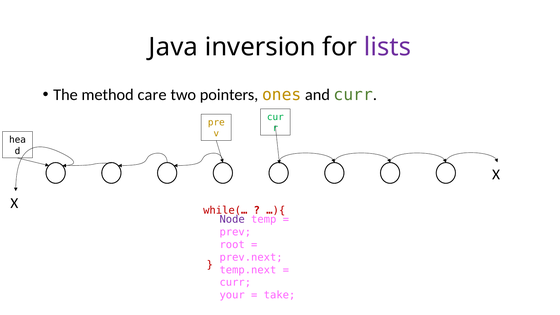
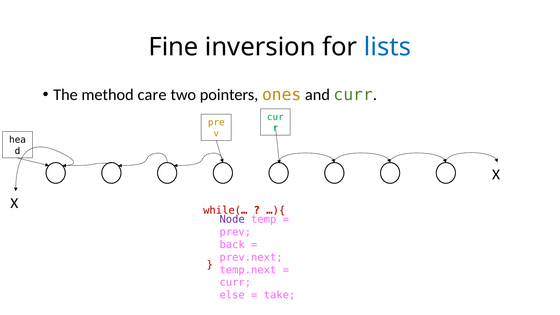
Java: Java -> Fine (173, 47)
lists colour: purple -> blue (387, 47)
root: root -> back (232, 245)
your: your -> else (232, 295)
